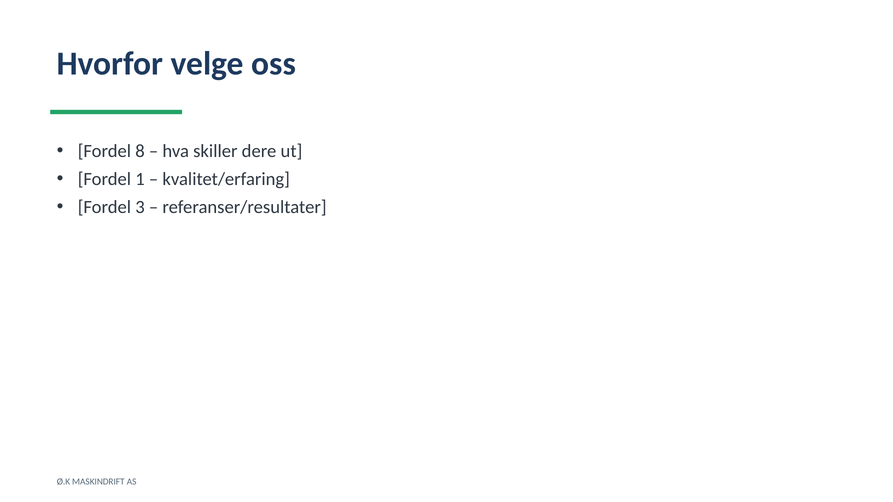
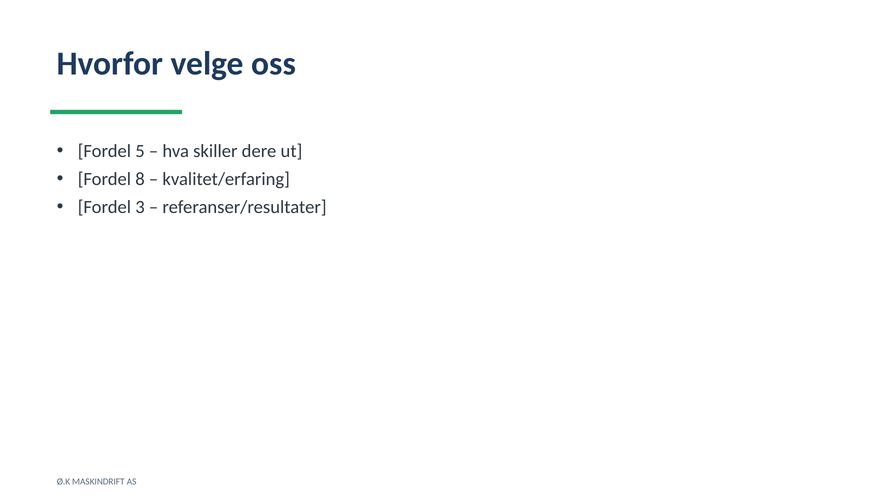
8: 8 -> 5 (140, 151)
1: 1 -> 8 (140, 179)
